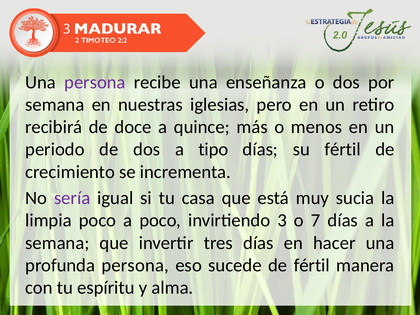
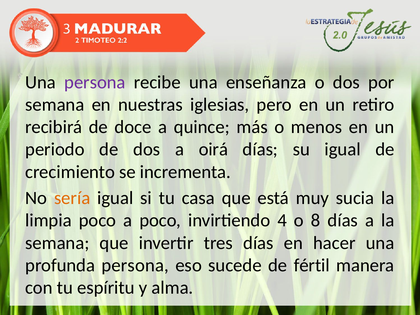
tipo: tipo -> oirá (213, 149)
su fértil: fértil -> igual (343, 149)
sería colour: purple -> orange (72, 198)
3: 3 -> 4 (282, 220)
7: 7 -> 8 (316, 220)
